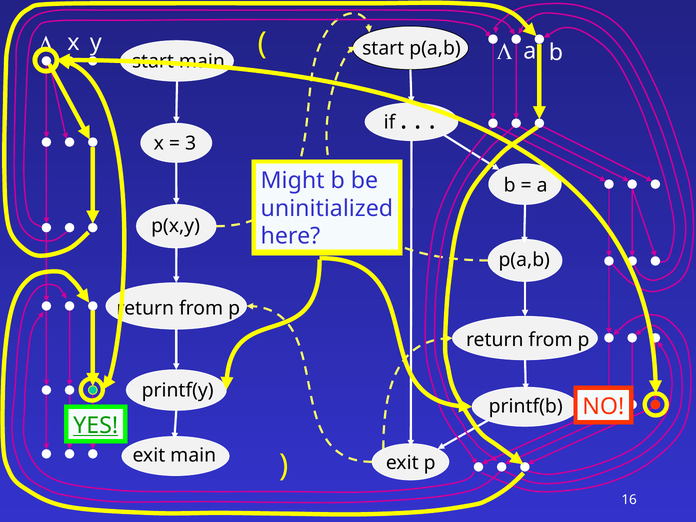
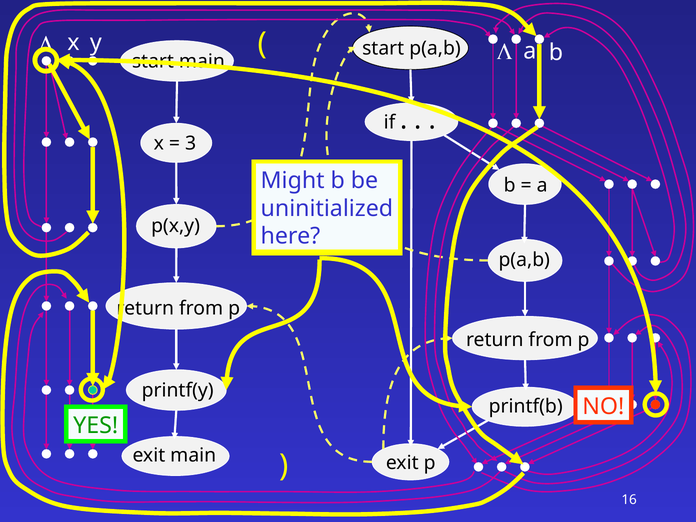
YES underline: present -> none (96, 426)
